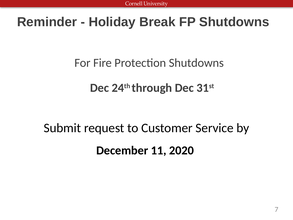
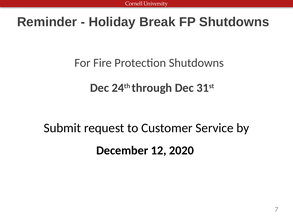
11: 11 -> 12 (159, 150)
